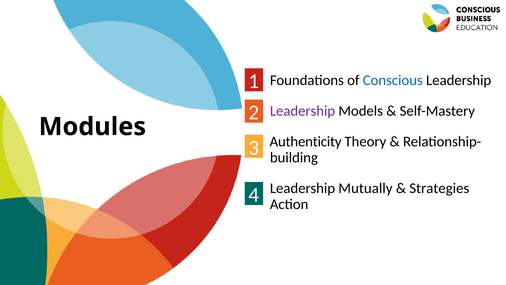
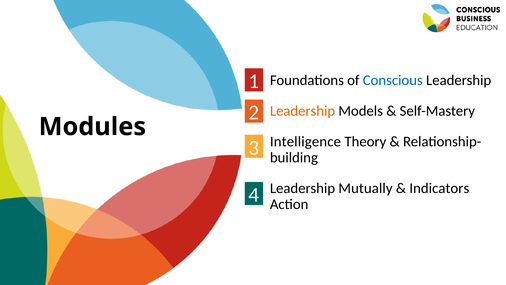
Leadership colour: purple -> orange (303, 111)
Authenticity: Authenticity -> Intelligence (305, 141)
Strategies: Strategies -> Indicators (439, 188)
